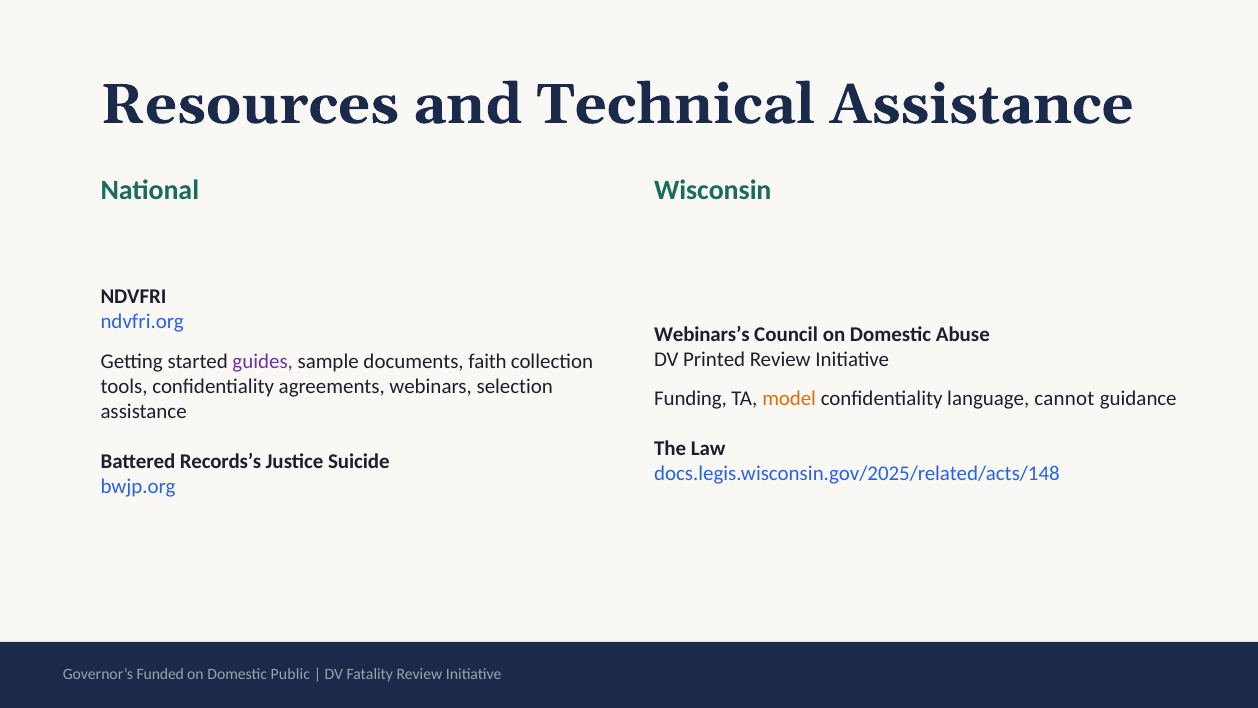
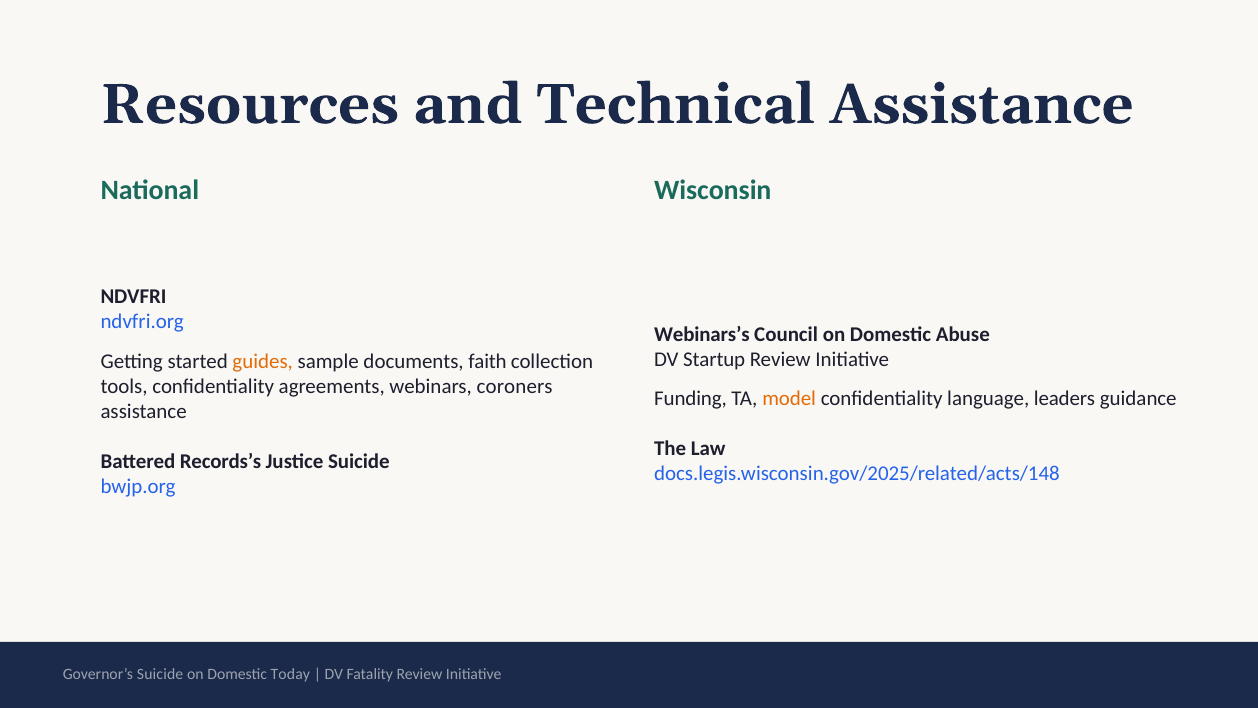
Printed: Printed -> Startup (714, 360)
guides colour: purple -> orange (263, 361)
selection: selection -> coroners (515, 386)
cannot: cannot -> leaders (1065, 399)
Governor’s Funded: Funded -> Suicide (160, 674)
Public: Public -> Today (290, 674)
